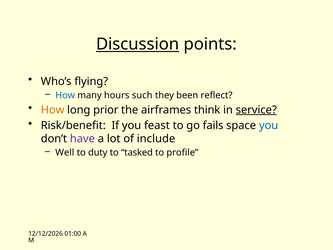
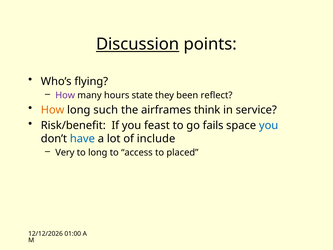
How colour: blue -> purple (65, 95)
such: such -> state (142, 95)
prior: prior -> such (106, 110)
service underline: present -> none (256, 110)
have colour: purple -> blue (82, 139)
Well: Well -> Very (65, 153)
to duty: duty -> long (98, 153)
tasked: tasked -> access (137, 153)
profile: profile -> placed (182, 153)
